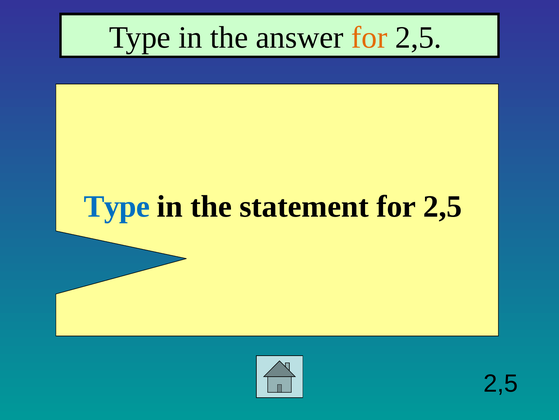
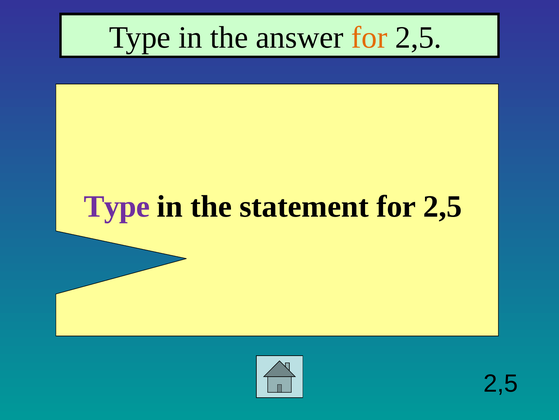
Type colour: blue -> purple (117, 206)
